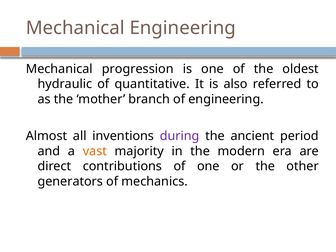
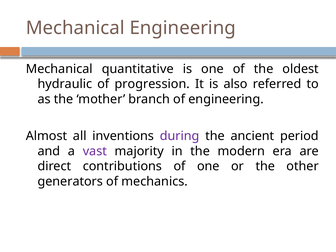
progression: progression -> quantitative (138, 69)
quantitative: quantitative -> progression (152, 84)
vast colour: orange -> purple (95, 151)
